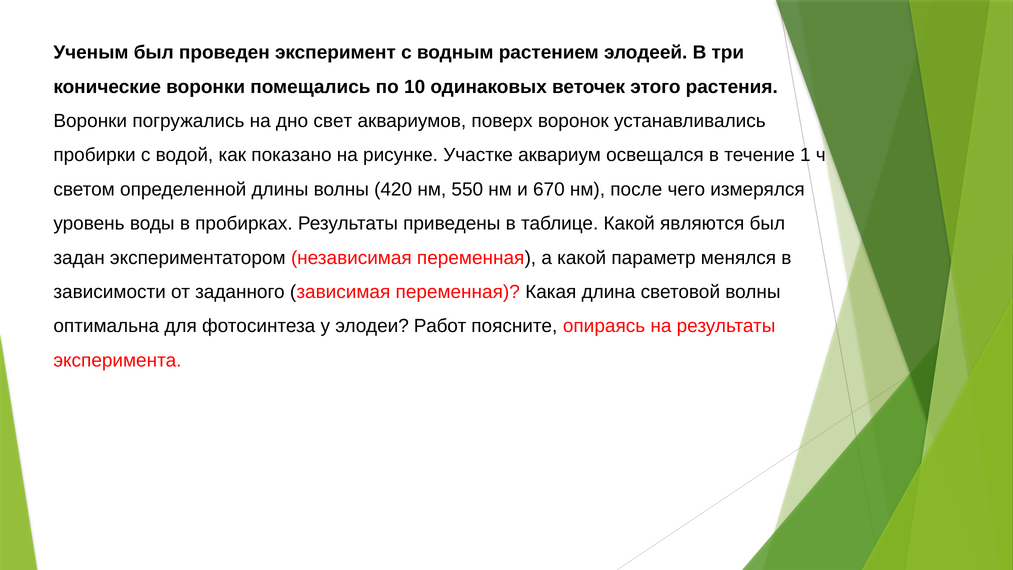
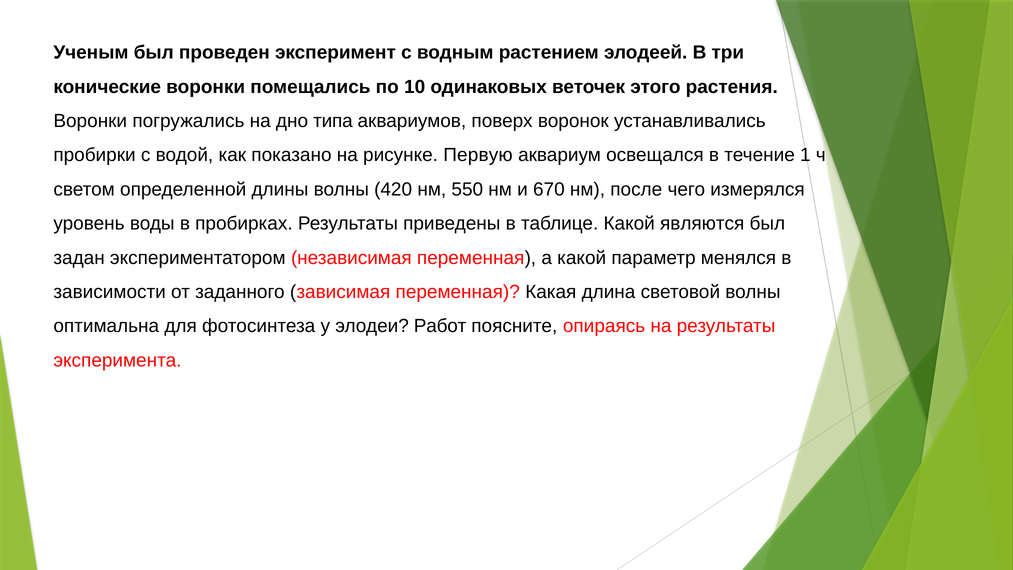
свет: свет -> типа (333, 121)
Участке: Участке -> Первую (478, 155)
